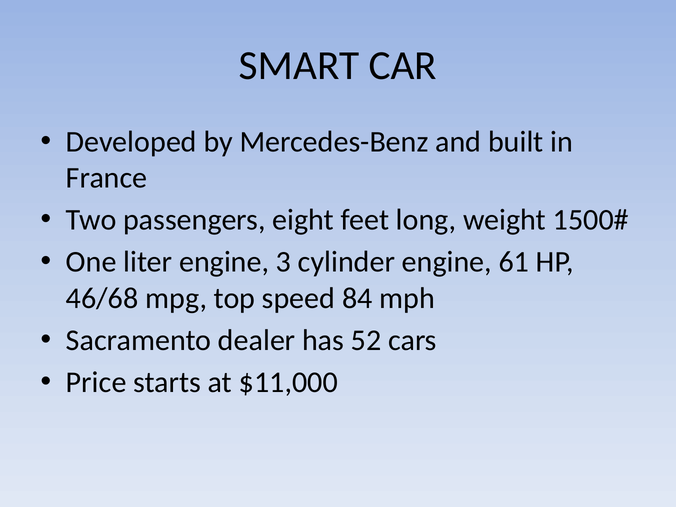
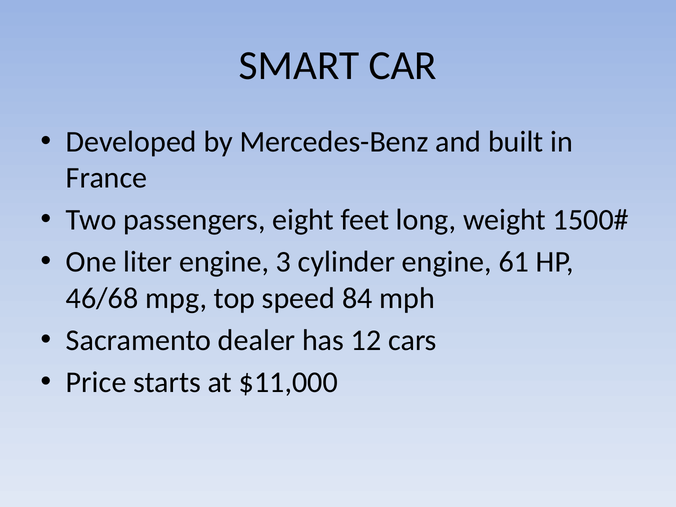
52: 52 -> 12 (366, 340)
